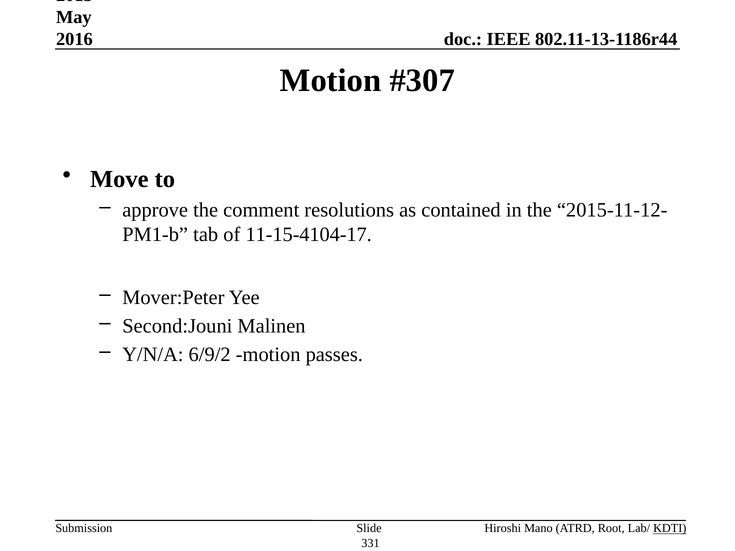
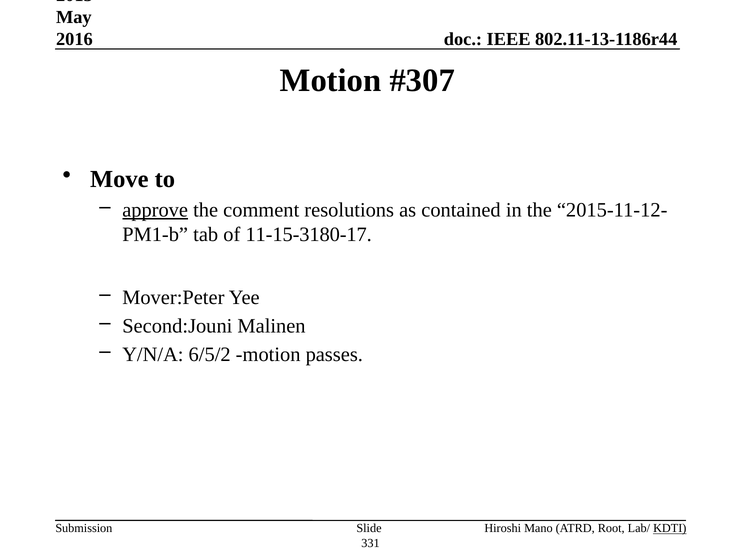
approve underline: none -> present (155, 210)
11-15-4104-17: 11-15-4104-17 -> 11-15-3180-17 (309, 235)
6/9/2: 6/9/2 -> 6/5/2 (210, 355)
